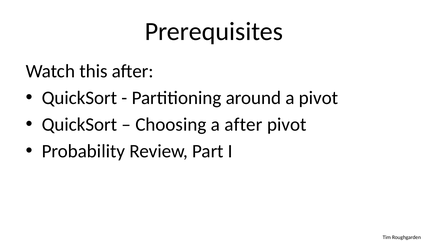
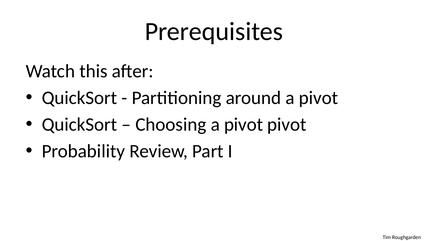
Choosing a after: after -> pivot (244, 124)
